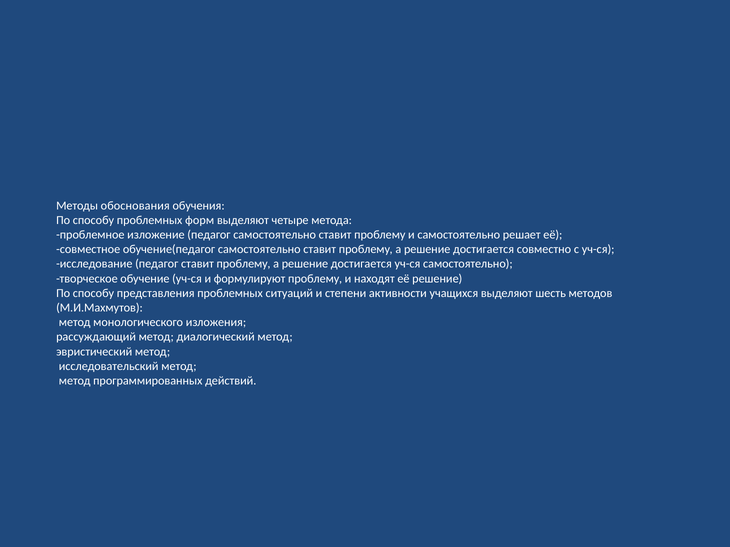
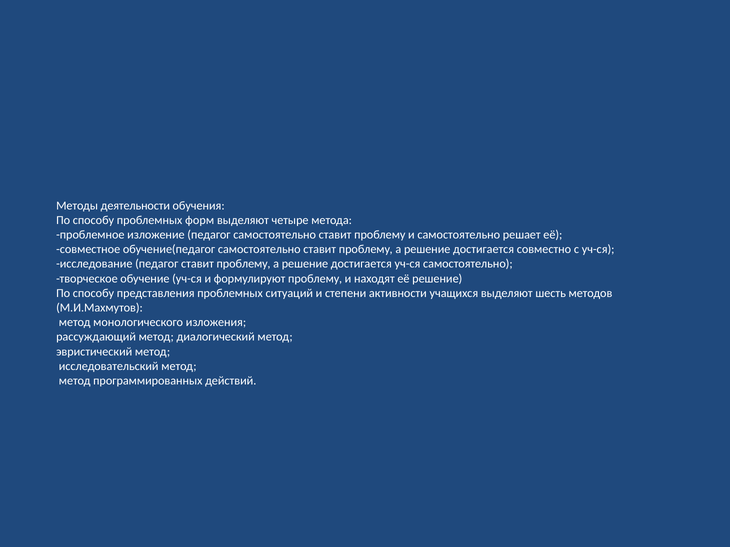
обоснования: обоснования -> деятельности (135, 206)
